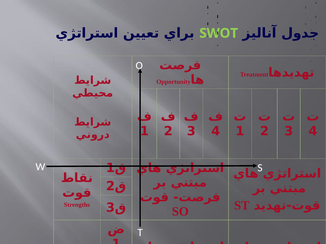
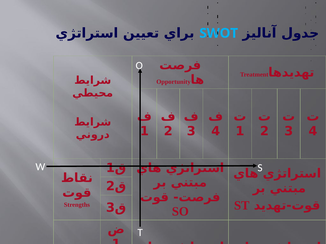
SWOT colour: light green -> light blue (219, 33)
